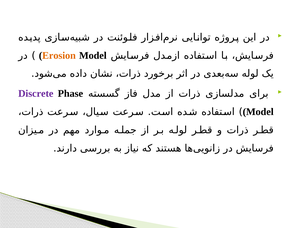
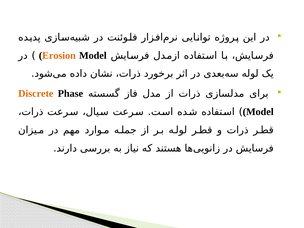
Discrete colour: purple -> orange (36, 94)
